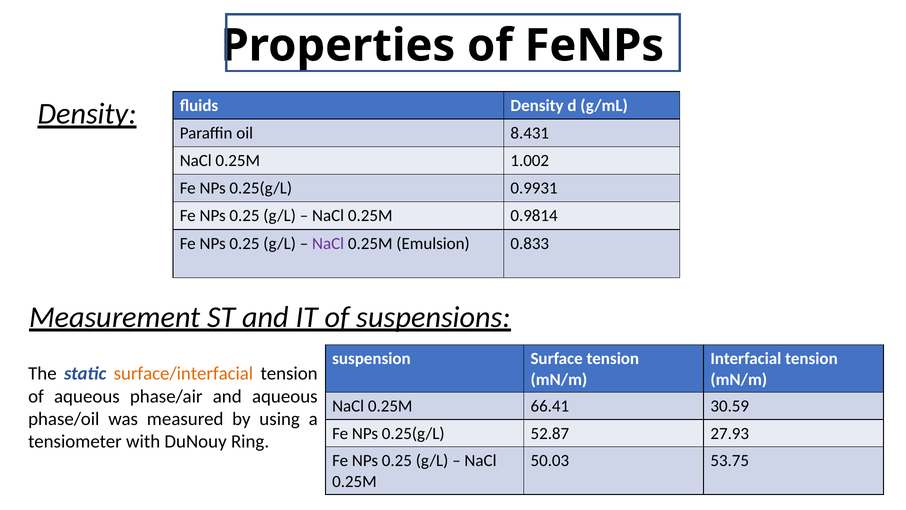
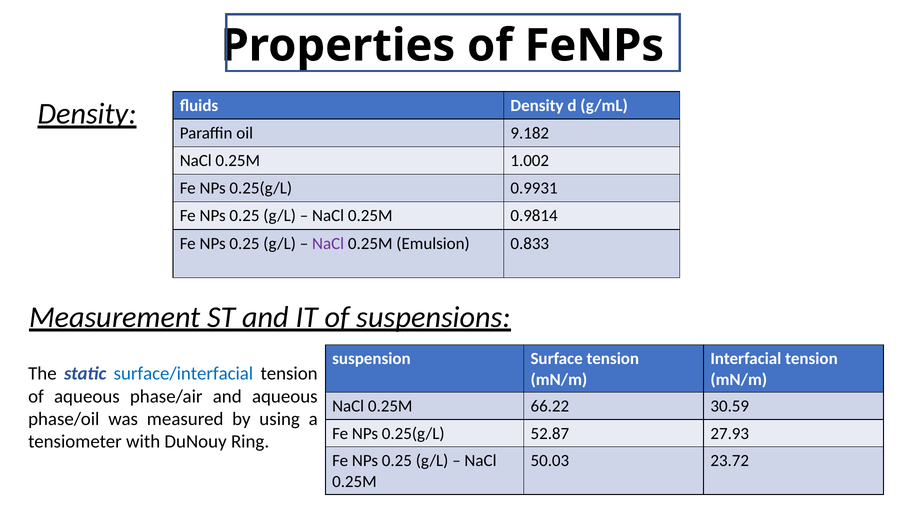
8.431: 8.431 -> 9.182 (530, 133)
surface/interfacial colour: orange -> blue (183, 373)
66.41: 66.41 -> 66.22 (550, 406)
53.75: 53.75 -> 23.72 (730, 460)
